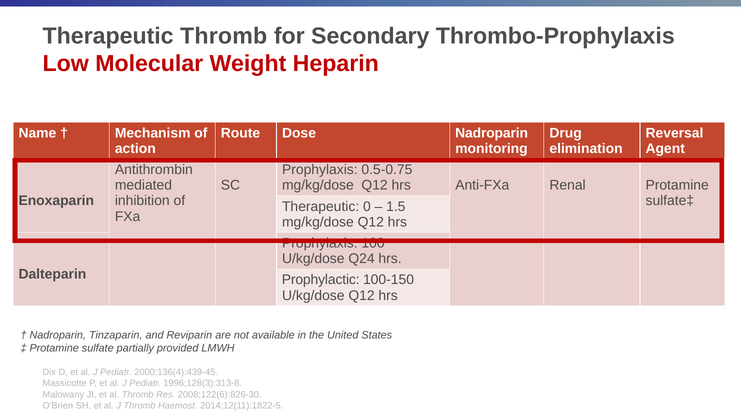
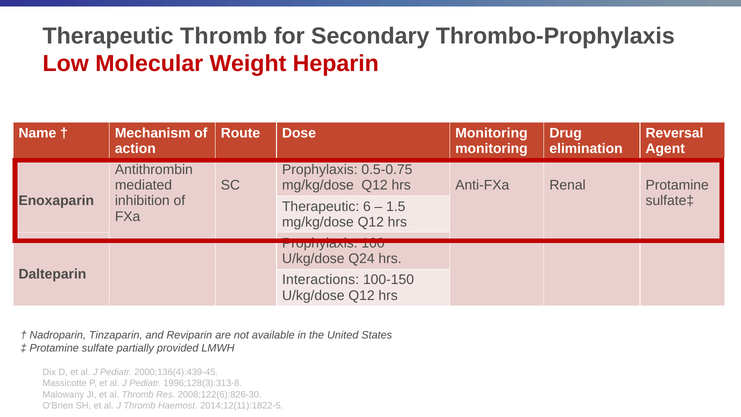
Dose Nadroparin: Nadroparin -> Monitoring (491, 133)
0: 0 -> 6 (367, 206)
Prophylactic: Prophylactic -> Interactions (321, 280)
